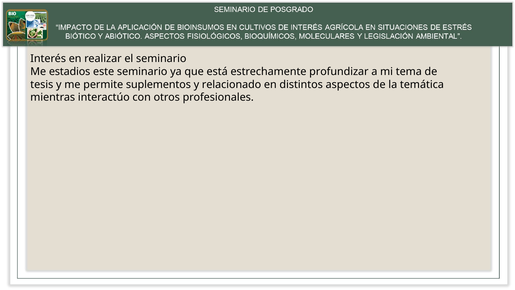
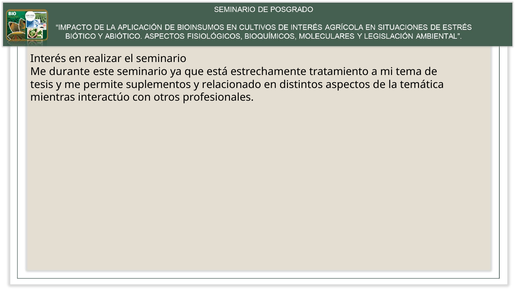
estadios: estadios -> durante (70, 71)
profundizar: profundizar -> tratamiento (339, 71)
